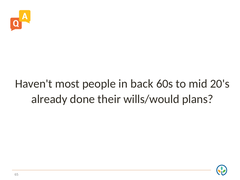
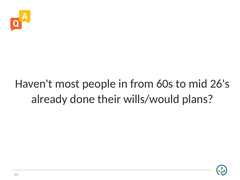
back: back -> from (142, 84)
20's: 20's -> 26's (220, 84)
